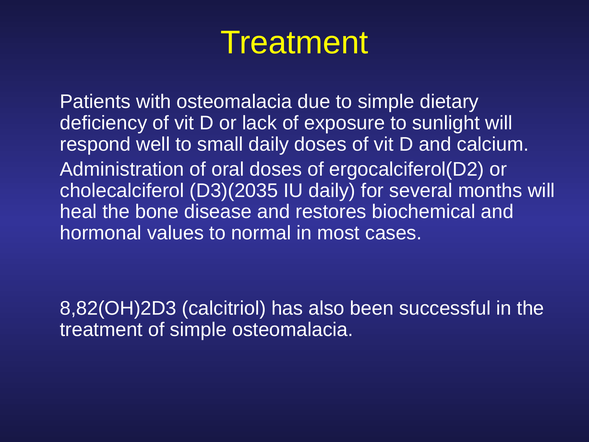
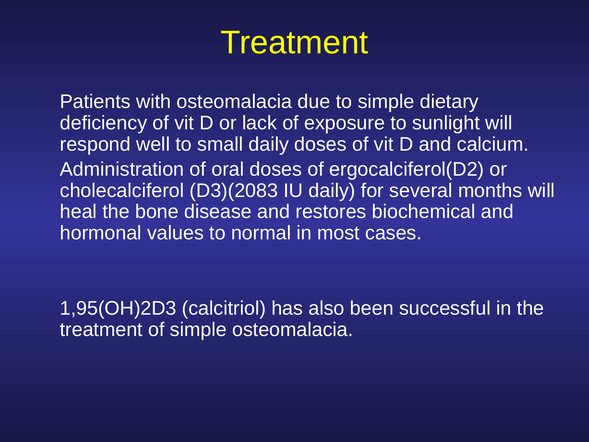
D3)(2035: D3)(2035 -> D3)(2083 (234, 190)
8,82(OH)2D3: 8,82(OH)2D3 -> 1,95(OH)2D3 (118, 308)
